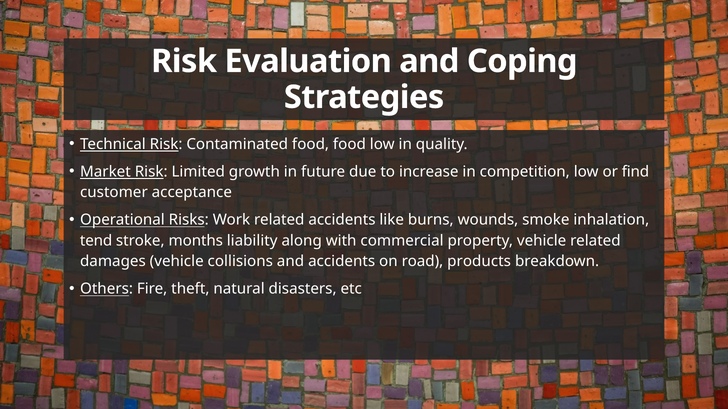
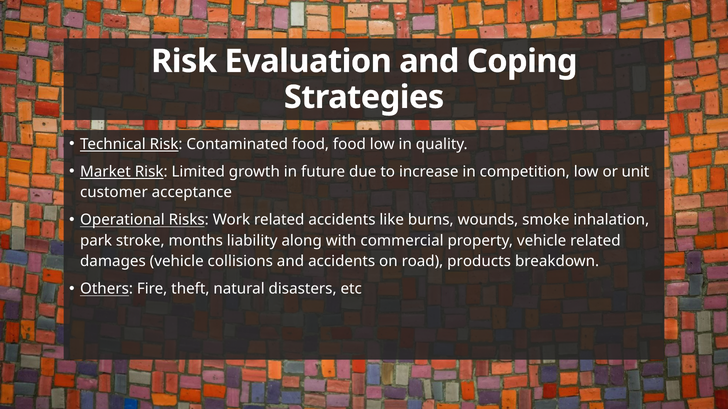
find: find -> unit (635, 172)
tend: tend -> park (96, 241)
